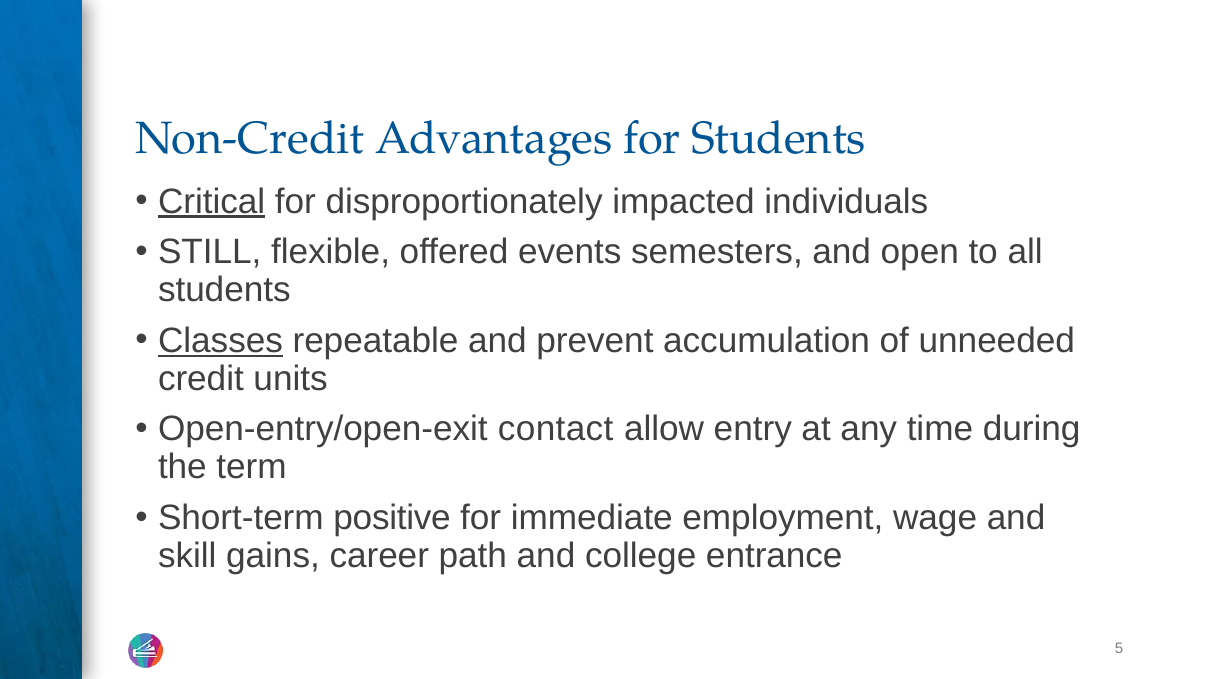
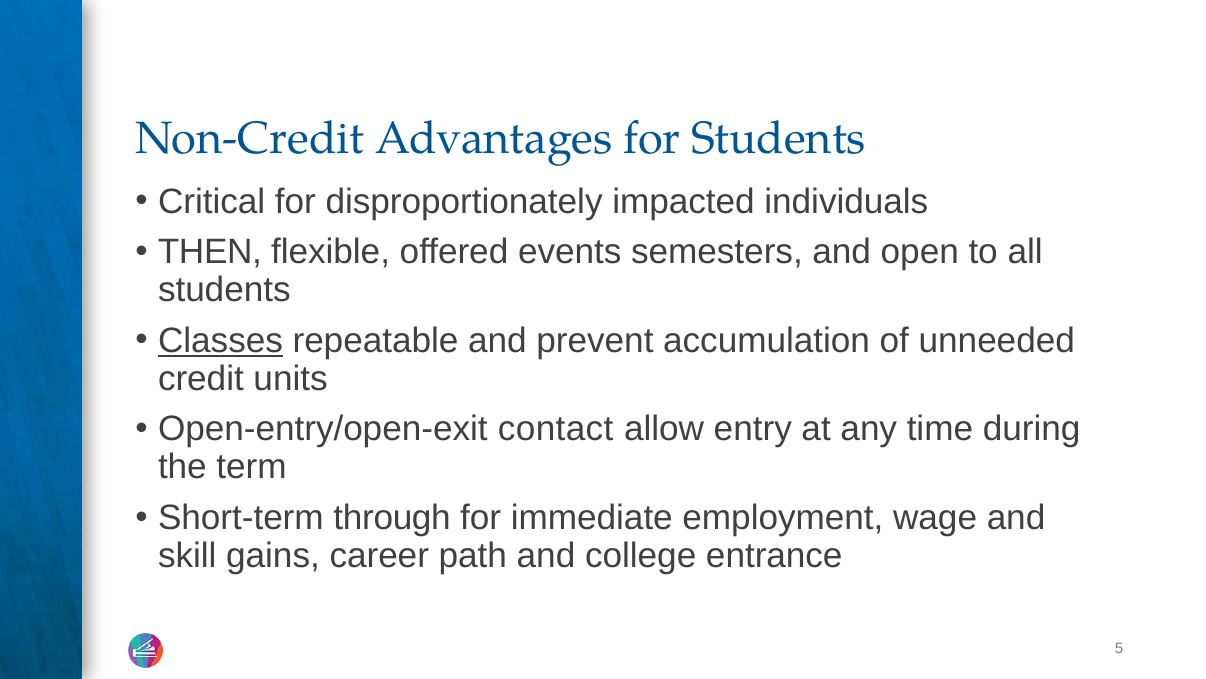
Critical underline: present -> none (212, 201)
STILL: STILL -> THEN (210, 252)
positive: positive -> through (392, 517)
